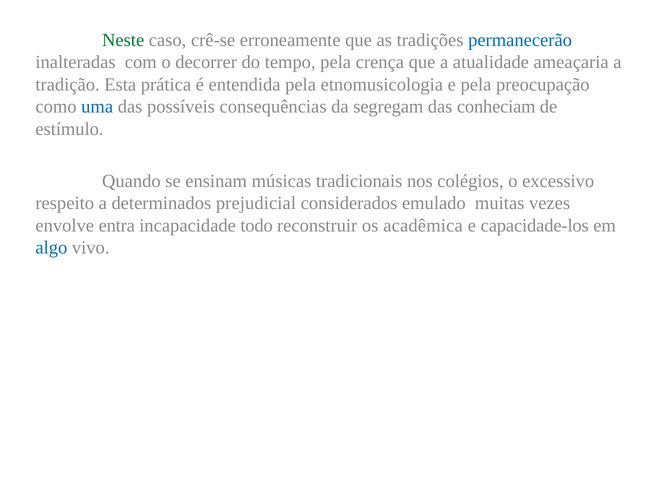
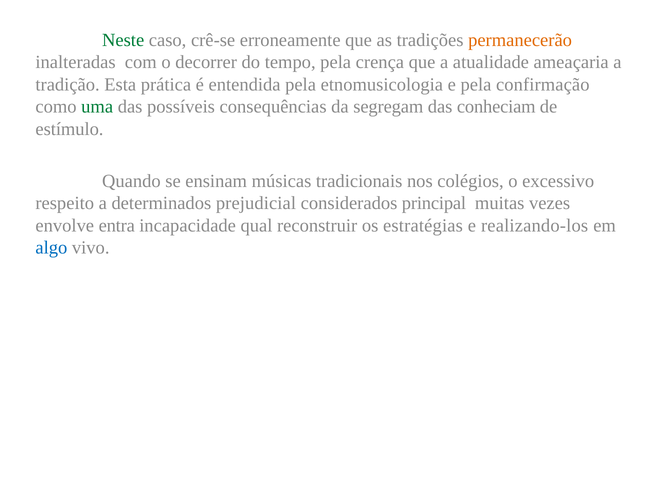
permanecerão colour: blue -> orange (520, 40)
preocupação: preocupação -> confirmação (543, 84)
uma colour: blue -> green (97, 107)
emulado: emulado -> principal (434, 203)
todo: todo -> qual (256, 225)
acadêmica: acadêmica -> estratégias (423, 225)
capacidade-los: capacidade-los -> realizando-los (535, 225)
